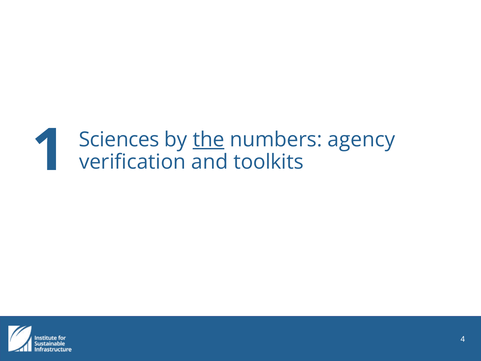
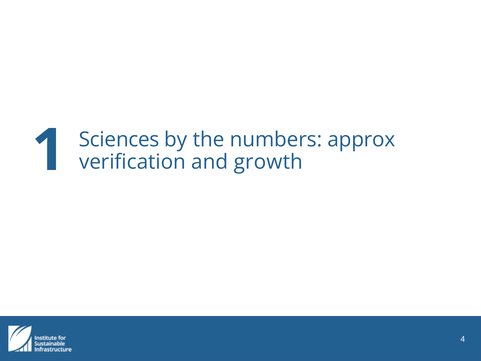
the underline: present -> none (209, 140)
agency: agency -> approx (361, 140)
toolkits: toolkits -> growth (268, 162)
